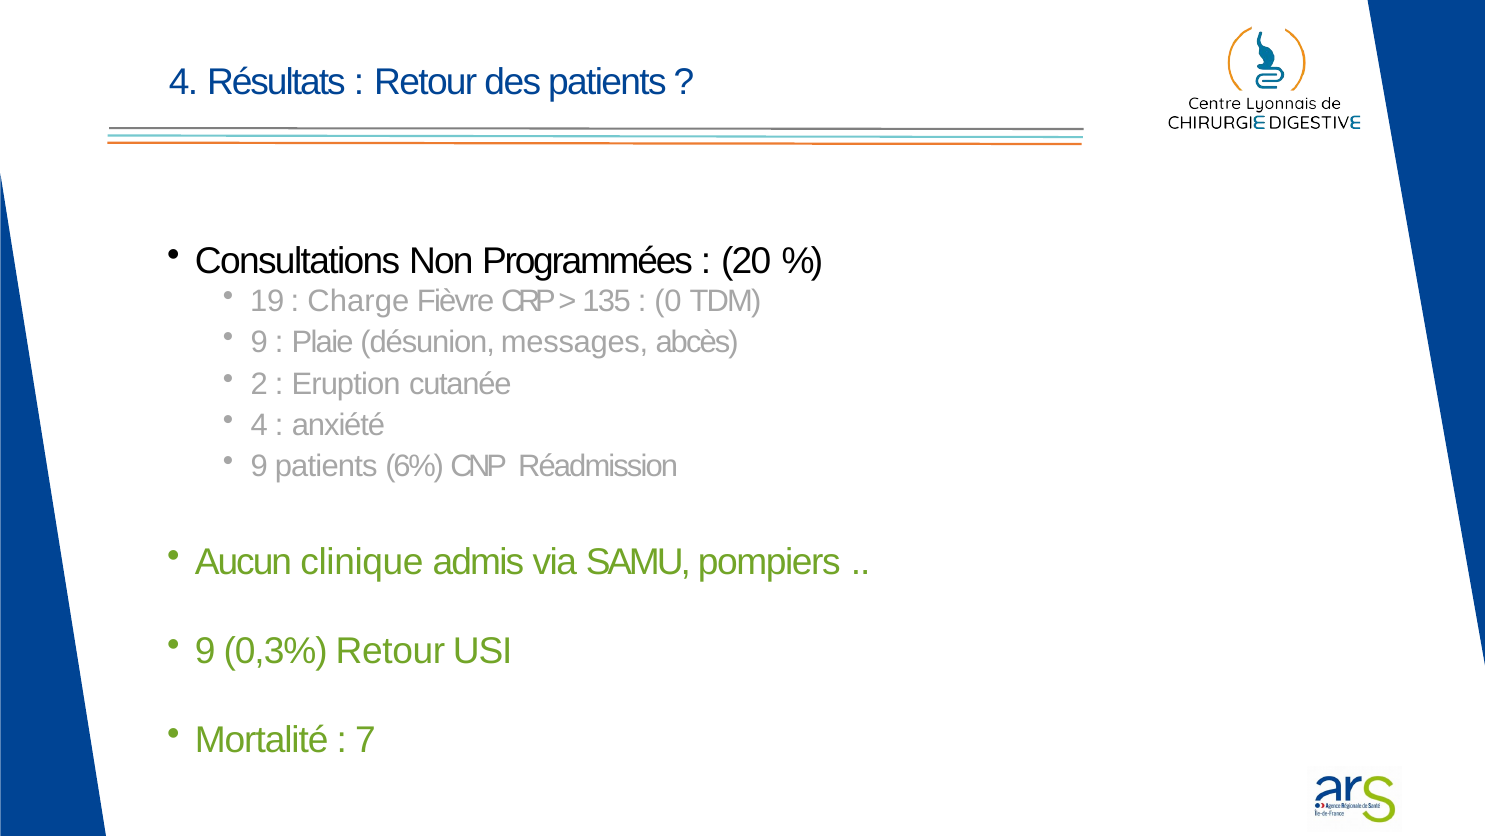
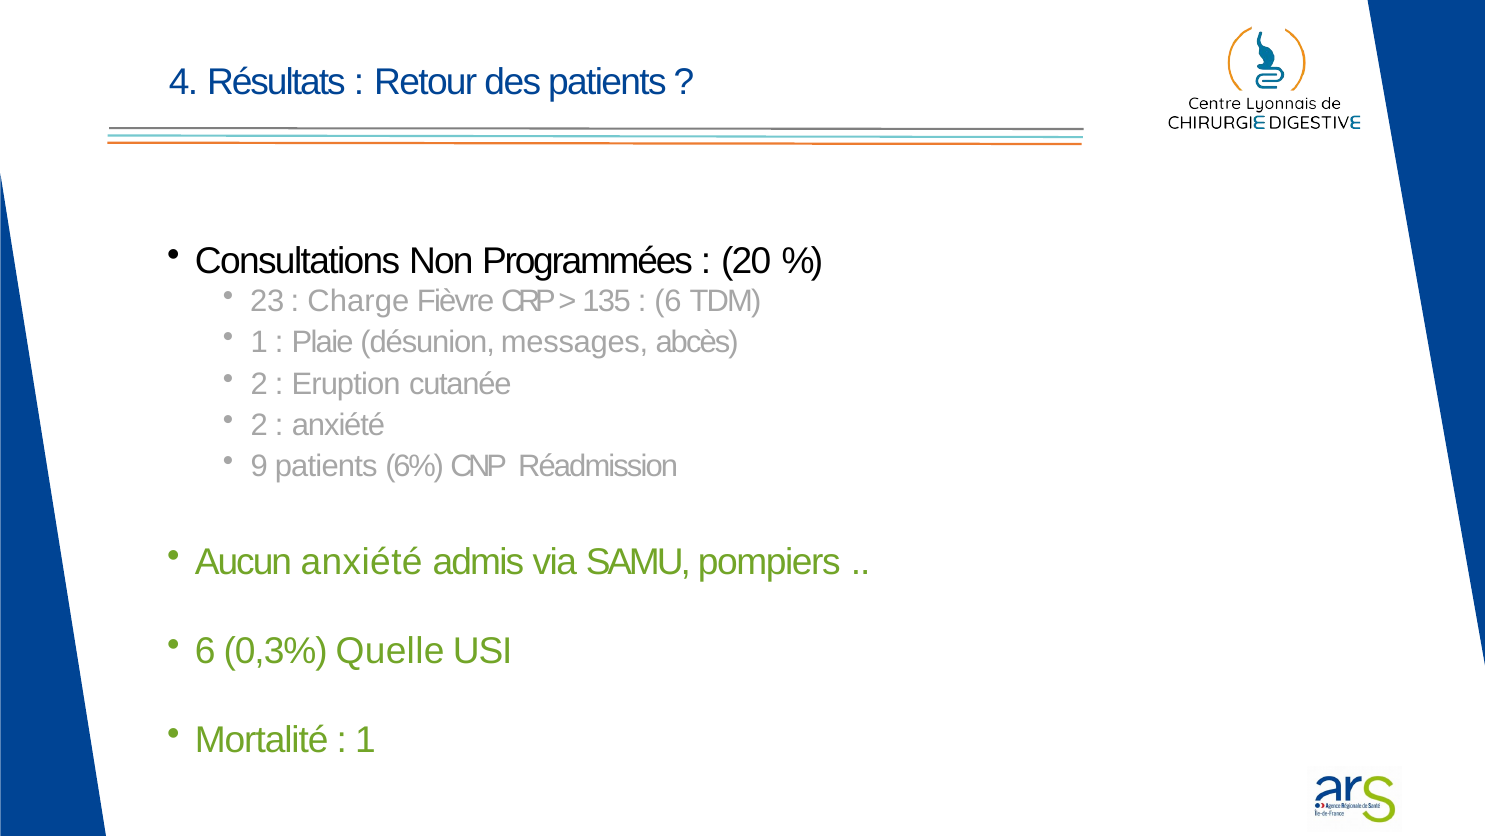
19: 19 -> 23 (267, 301)
0: 0 -> 6 (668, 301)
9: 9 -> 1 (259, 342)
4: 4 -> 2 (259, 425)
Aucun clinique: clinique -> anxiété (362, 561)
9: 9 -> 6 (205, 651)
0,3% Retour: Retour -> Quelle (390, 651)
7: 7 -> 1 (365, 740)
